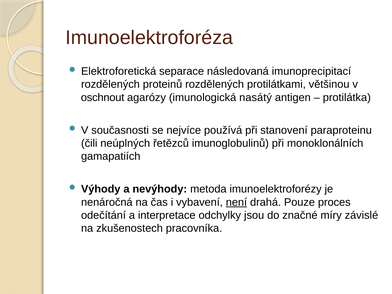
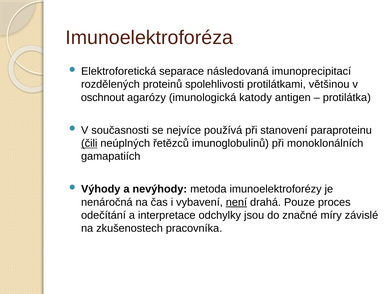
proteinů rozdělených: rozdělených -> spolehlivosti (215, 84)
nasátý: nasátý -> katody (256, 97)
čili underline: none -> present (89, 143)
